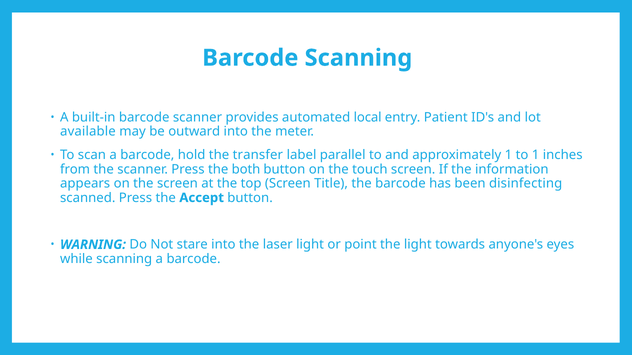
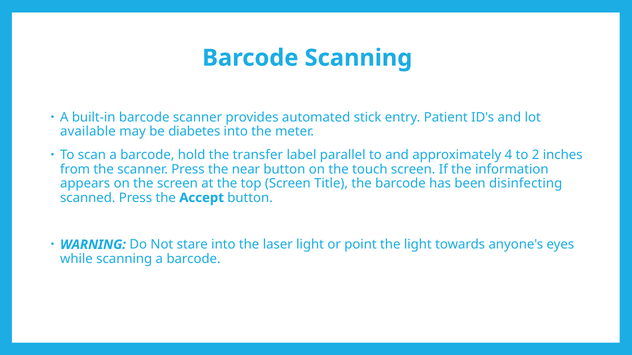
local: local -> stick (368, 118)
outward: outward -> diabetes (194, 132)
approximately 1: 1 -> 4 (508, 155)
to 1: 1 -> 2 (536, 155)
both: both -> near (246, 170)
